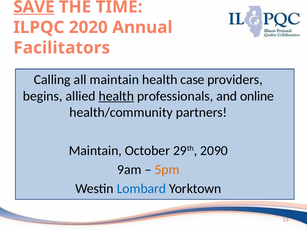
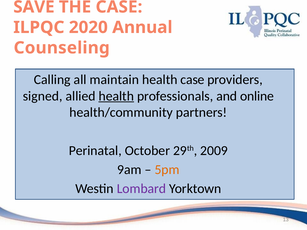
SAVE underline: present -> none (34, 7)
THE TIME: TIME -> CASE (119, 7)
Facilitators: Facilitators -> Counseling (62, 48)
begins: begins -> signed (43, 96)
Maintain: Maintain -> Perinatal (95, 151)
2090: 2090 -> 2009 (214, 151)
Lombard colour: blue -> purple (141, 189)
